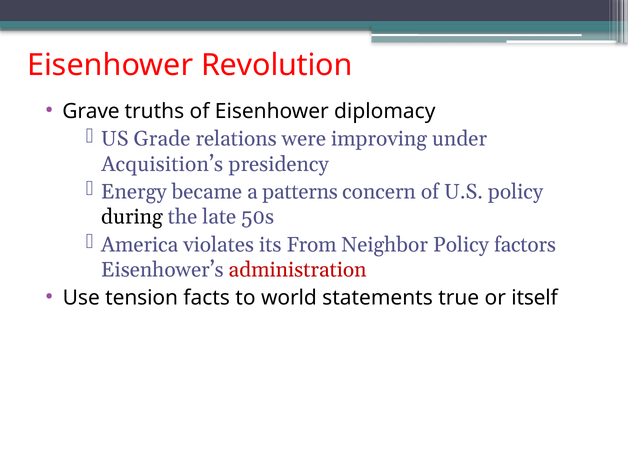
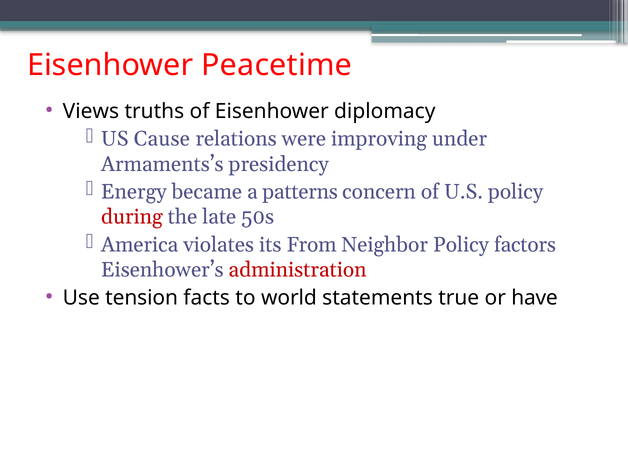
Revolution: Revolution -> Peacetime (277, 65)
Grave: Grave -> Views (91, 111)
Grade: Grade -> Cause (162, 139)
Acquisition’s: Acquisition’s -> Armaments’s (162, 164)
during colour: black -> red (132, 217)
itself: itself -> have (535, 298)
